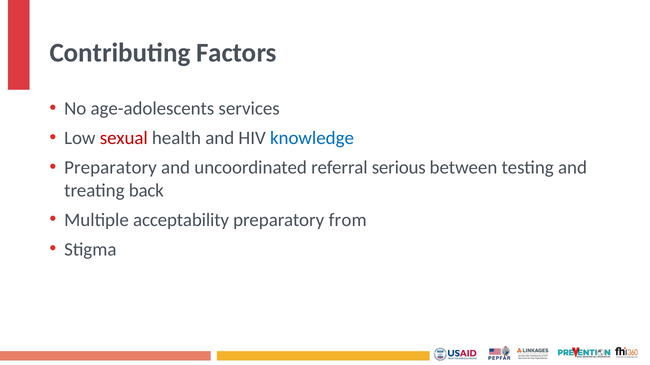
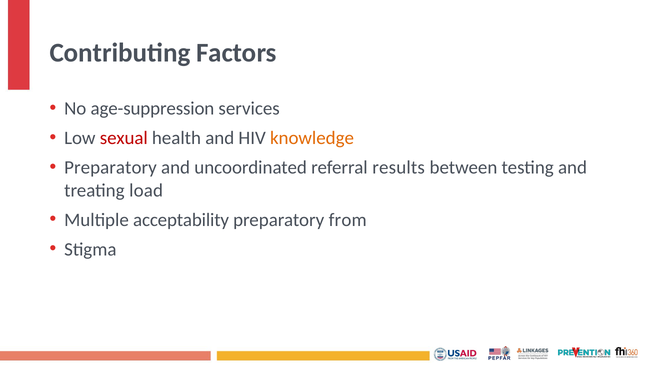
age-adolescents: age-adolescents -> age-suppression (152, 109)
knowledge colour: blue -> orange (312, 138)
serious: serious -> results (399, 168)
back: back -> load (146, 191)
